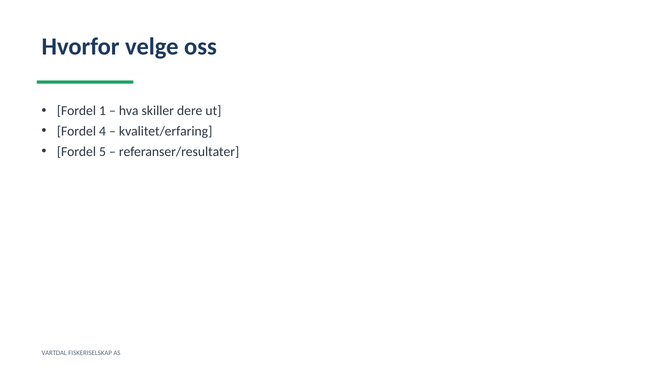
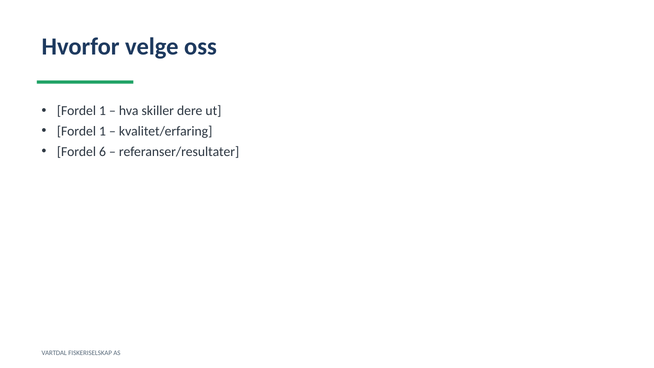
4: 4 -> 1 (103, 131)
5: 5 -> 6 (103, 152)
